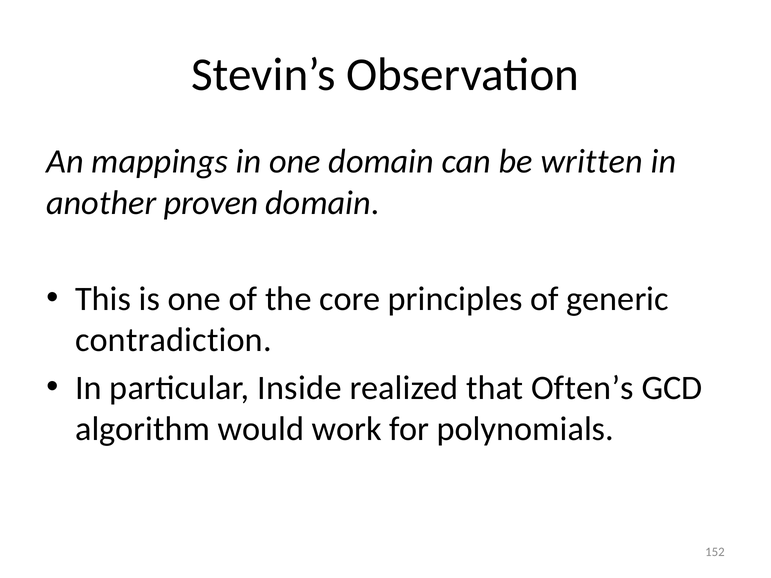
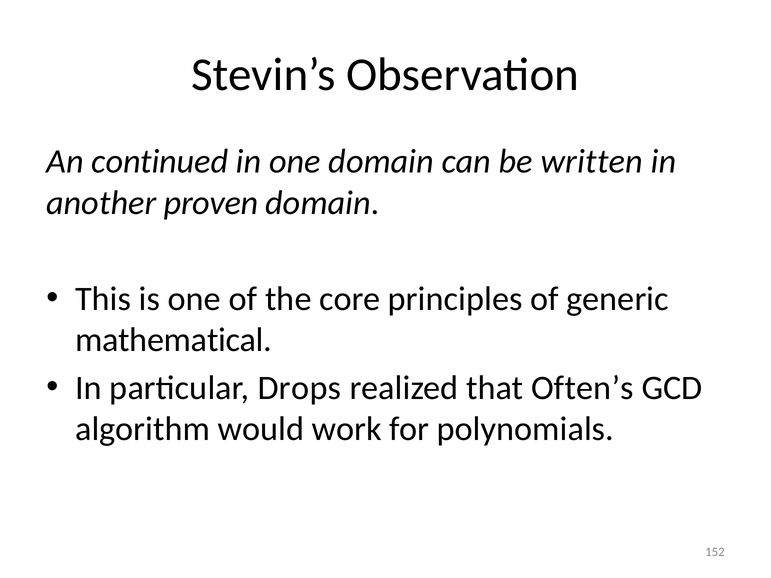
mappings: mappings -> continued (160, 162)
contradiction: contradiction -> mathematical (174, 340)
Inside: Inside -> Drops (299, 388)
